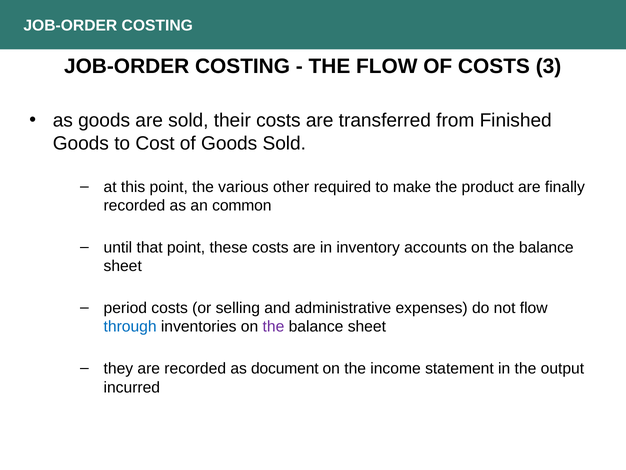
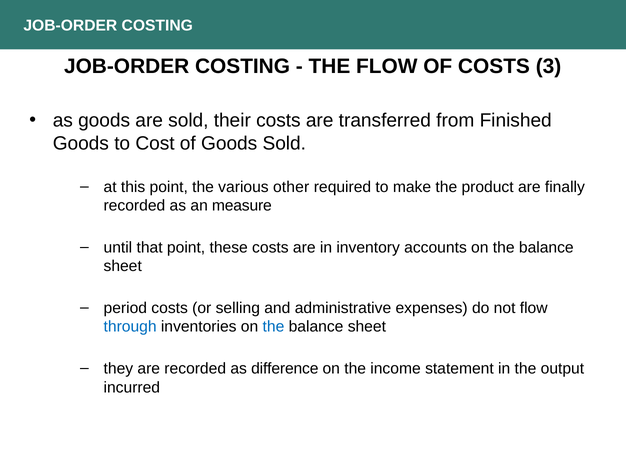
common: common -> measure (242, 205)
the colour: purple -> blue (273, 326)
document: document -> difference (285, 368)
